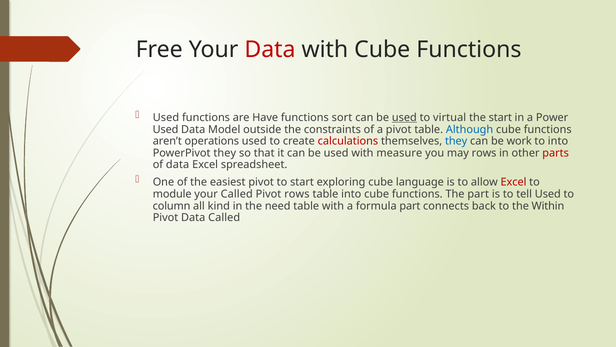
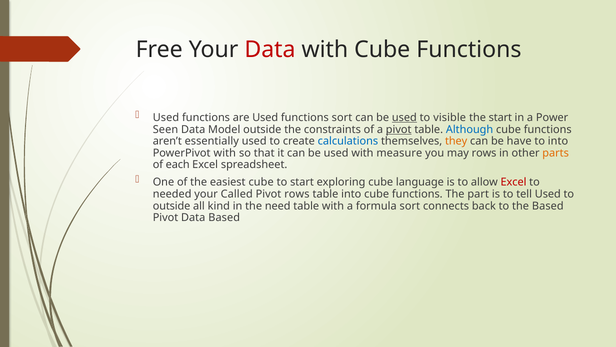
are Have: Have -> Used (265, 117)
virtual: virtual -> visible (450, 117)
Used: Used -> Seen (165, 129)
pivot underline: none -> present (399, 129)
operations: operations -> essentially (212, 141)
calculations colour: red -> blue (348, 141)
they colour: blue -> orange (456, 141)
work: work -> have (519, 141)
PowerPivot they: they -> with (225, 153)
parts colour: red -> orange (556, 153)
of data: data -> each (178, 165)
easiest pivot: pivot -> cube (261, 182)
module: module -> needed (172, 194)
column: column -> outside (172, 206)
formula part: part -> sort (410, 206)
the Within: Within -> Based (548, 206)
Data Called: Called -> Based (224, 217)
